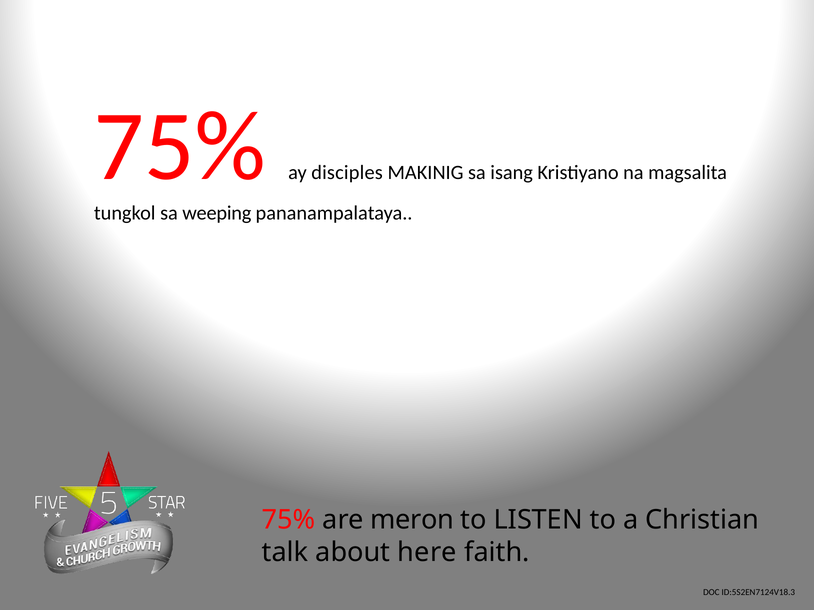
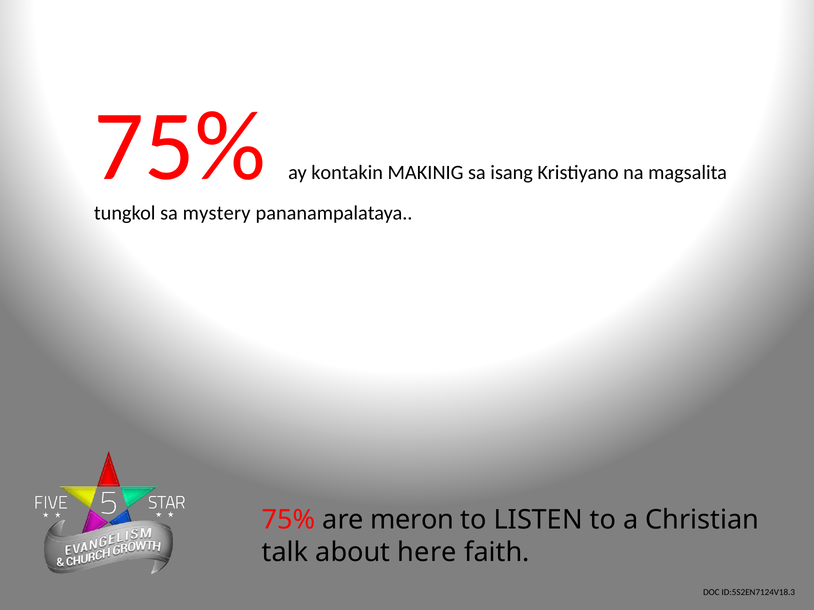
disciples: disciples -> kontakin (347, 173)
weeping: weeping -> mystery (217, 213)
